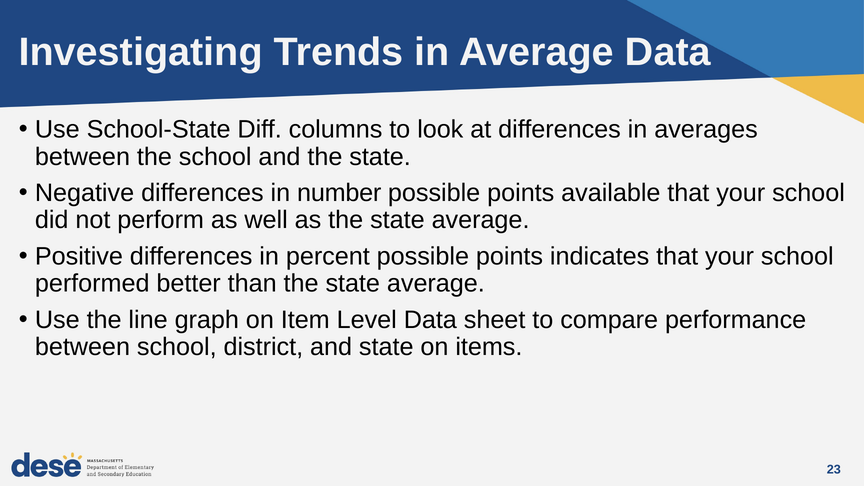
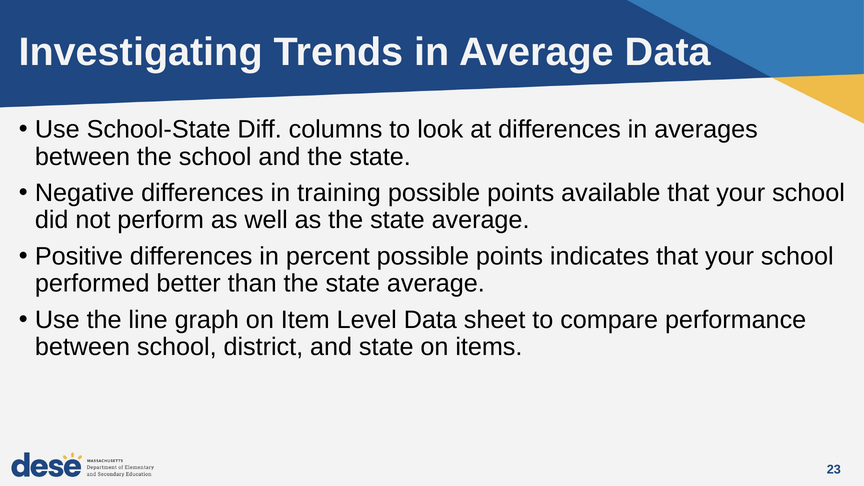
number: number -> training (339, 193)
